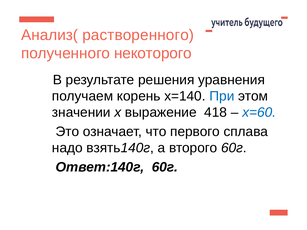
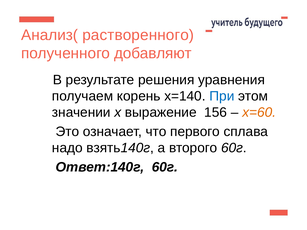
некоторого: некоторого -> добавляют (153, 53)
418: 418 -> 156 (216, 113)
х=60 colour: blue -> orange (259, 113)
